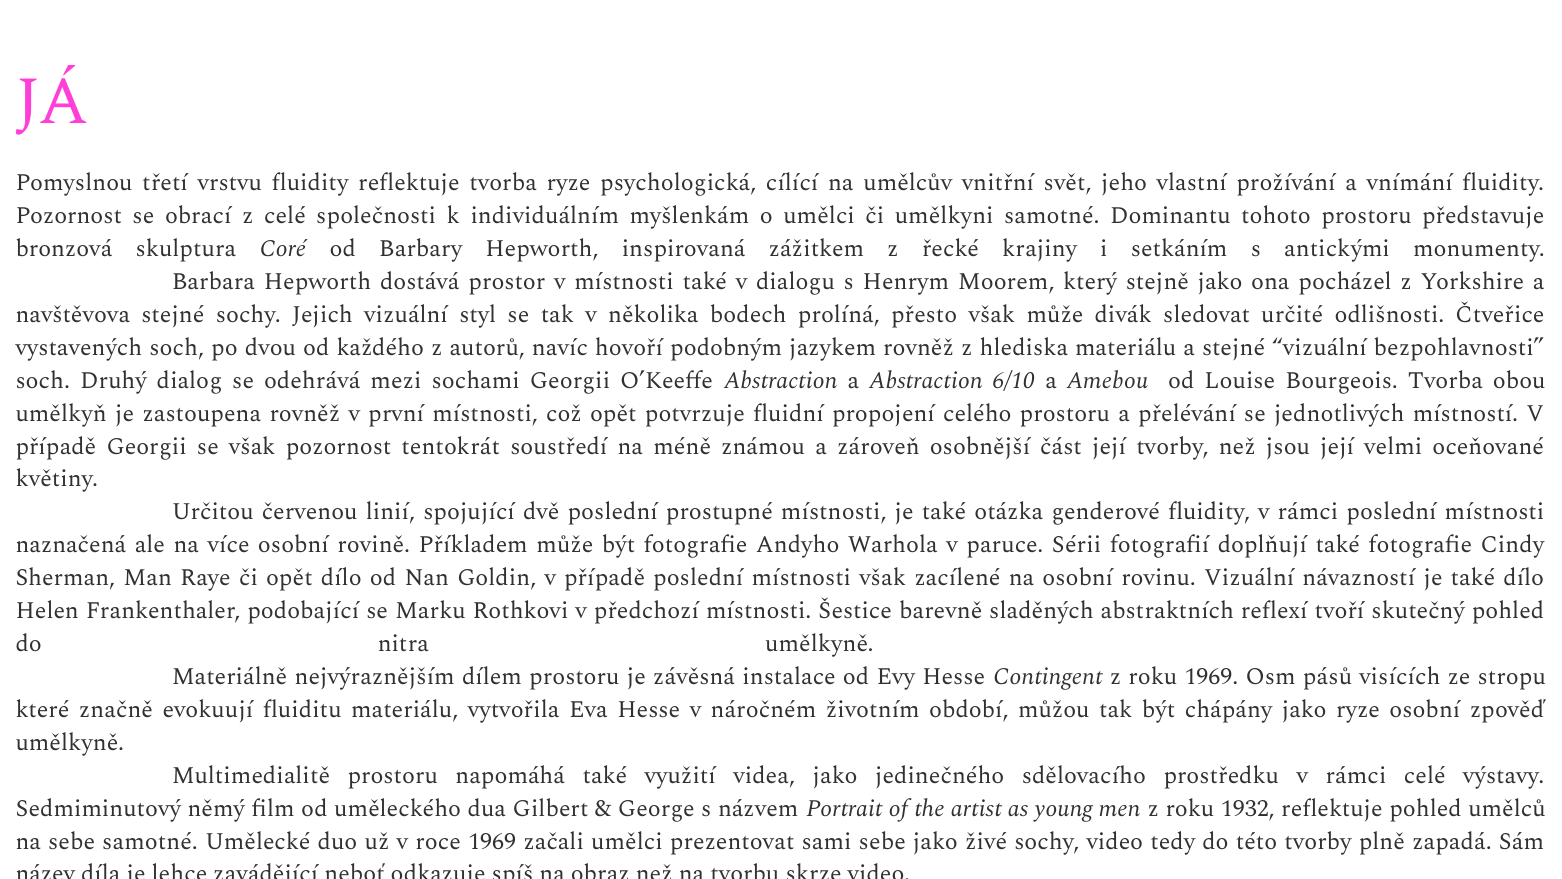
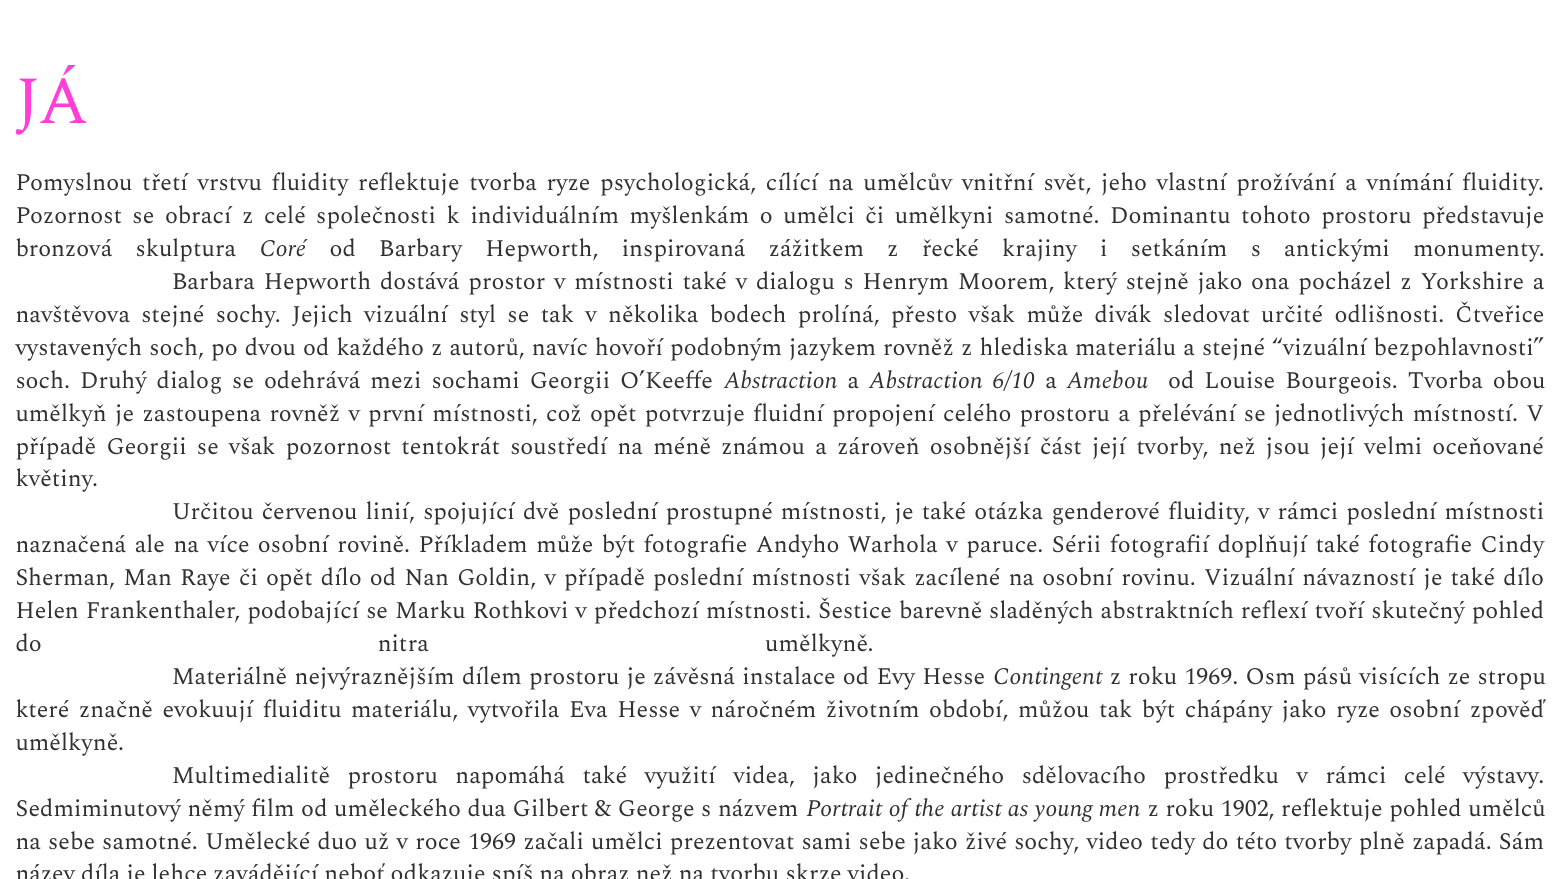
1932: 1932 -> 1902 (1248, 808)
